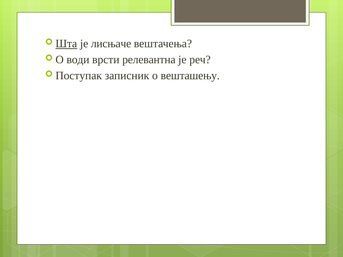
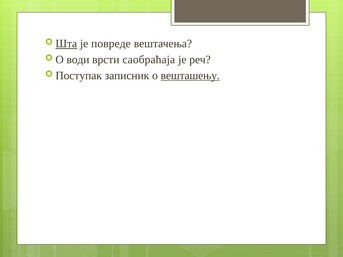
лисњаче: лисњаче -> повреде (111, 44)
релевантна: релевантна -> саобраћаја (149, 60)
вешташењу underline: none -> present (190, 76)
